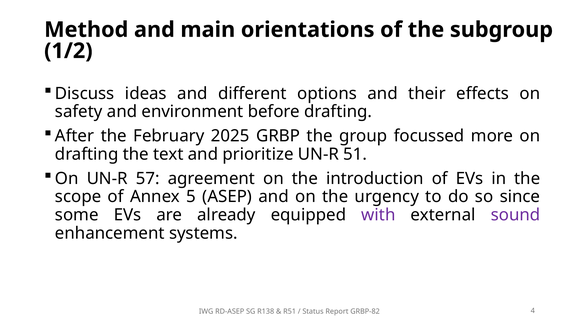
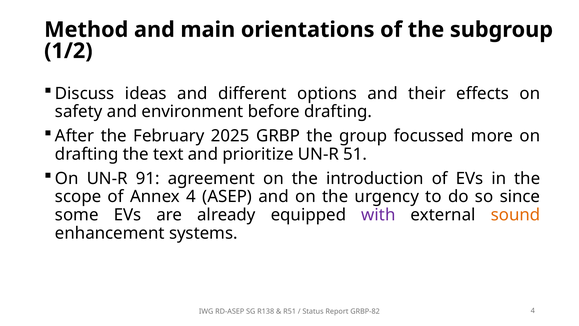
57: 57 -> 91 (148, 178)
Annex 5: 5 -> 4 (191, 196)
sound colour: purple -> orange (515, 215)
